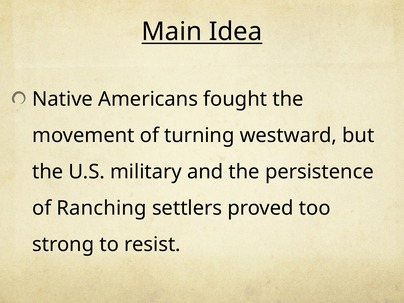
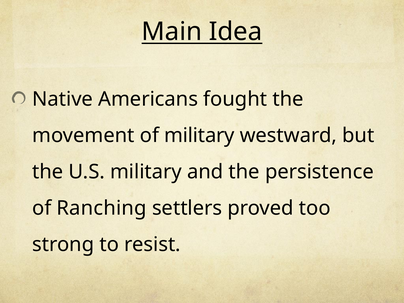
of turning: turning -> military (199, 135)
